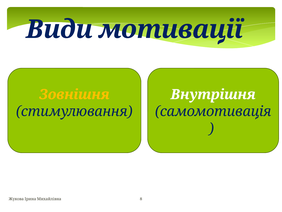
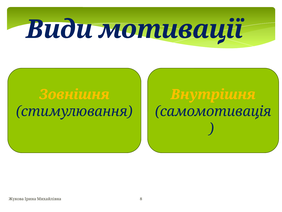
Внутрішня colour: white -> yellow (213, 94)
